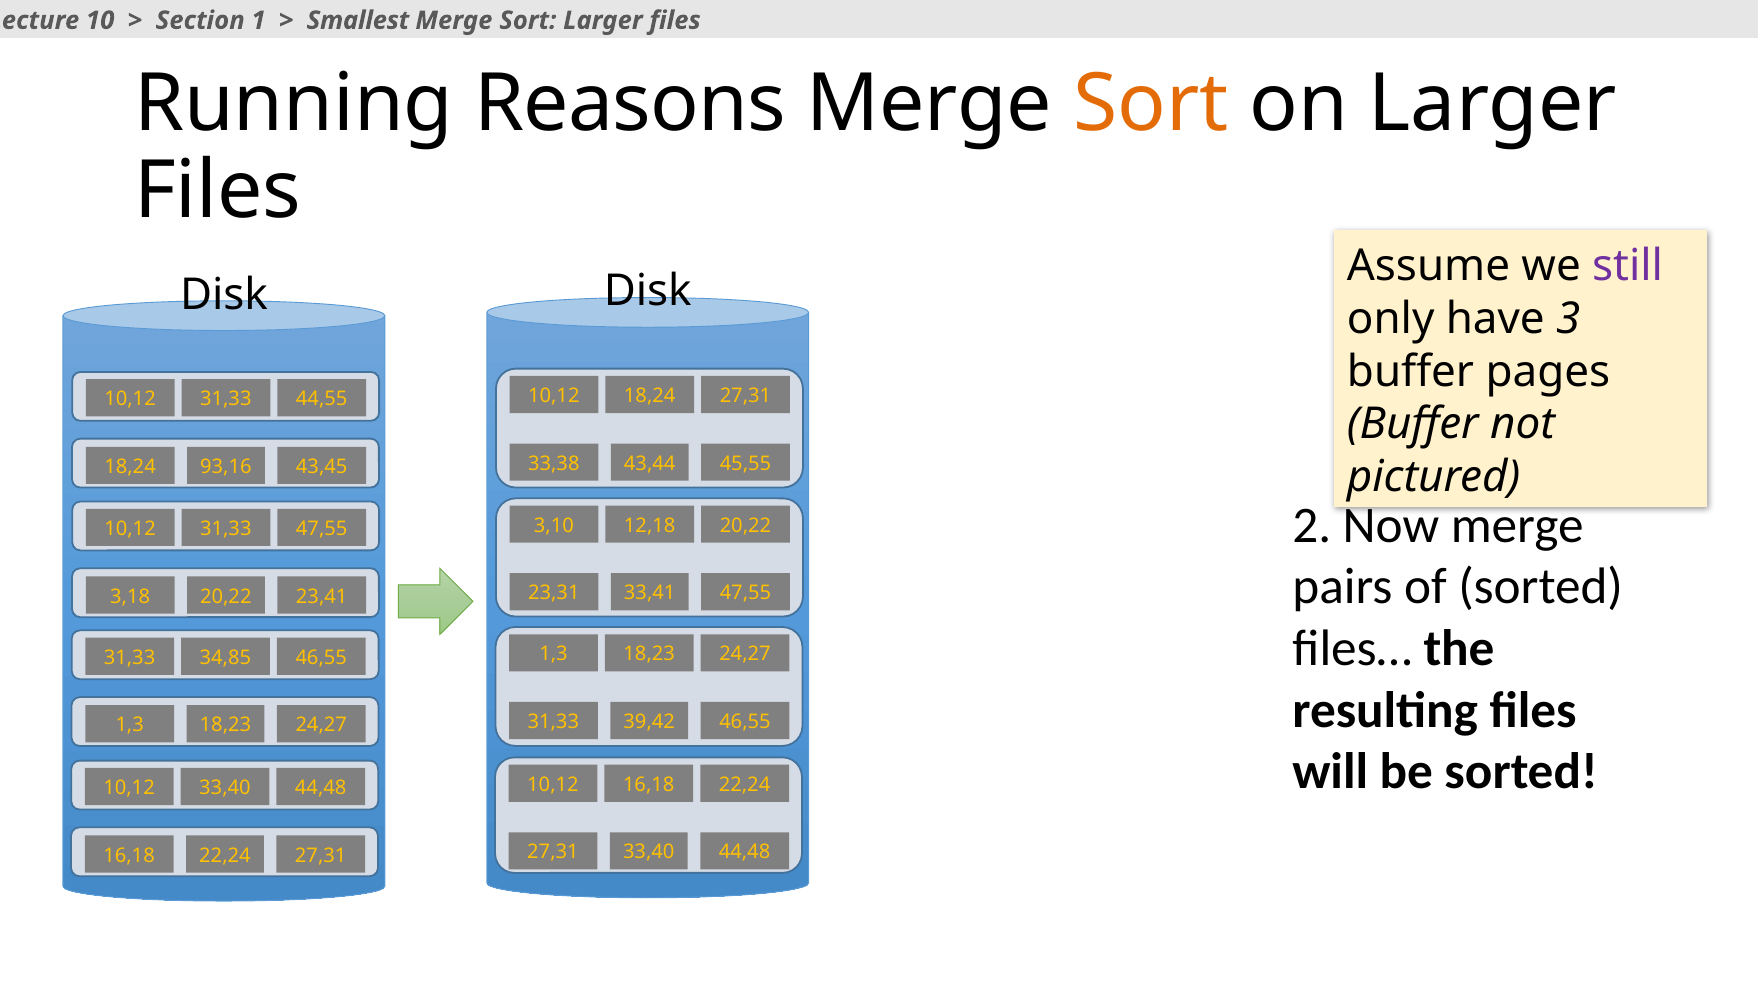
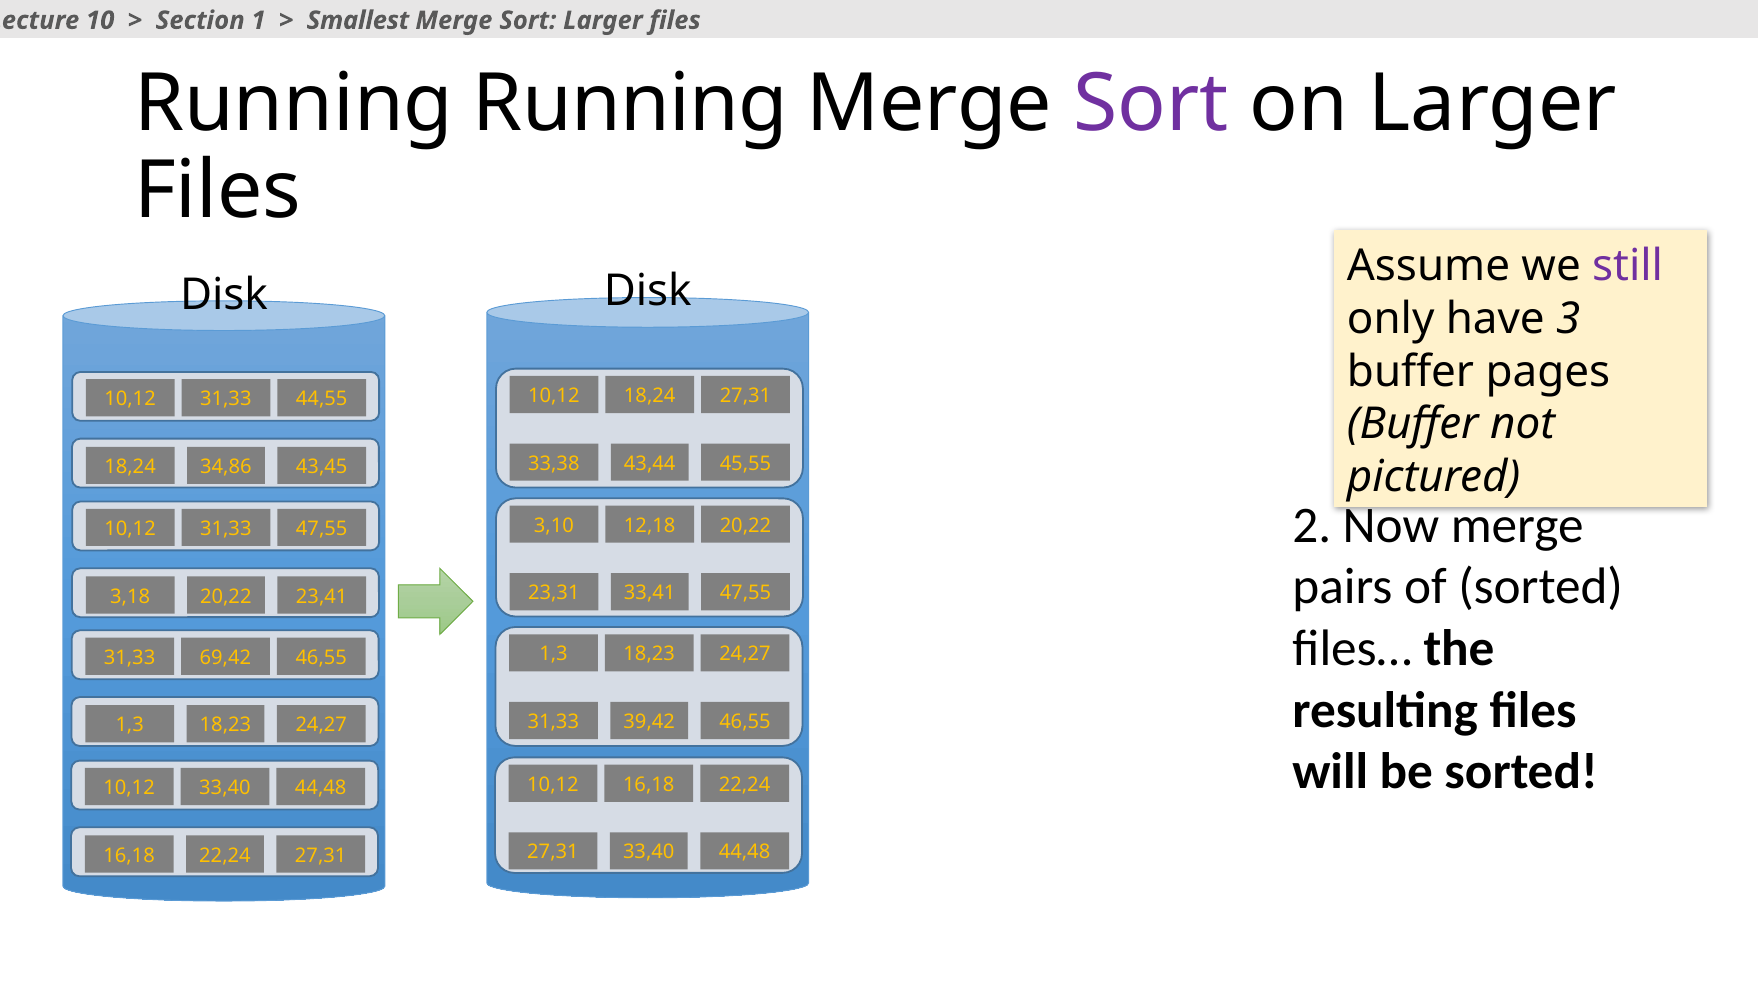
Running Reasons: Reasons -> Running (630, 104)
Sort colour: orange -> purple (1151, 104)
93,16: 93,16 -> 34,86 (226, 467)
34,85: 34,85 -> 69,42 (225, 658)
